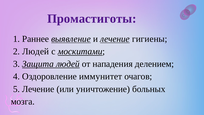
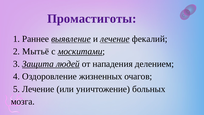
гигиены: гигиены -> фекалий (150, 39)
2 Людей: Людей -> Мытьё (36, 51)
иммунитет: иммунитет -> жизненных (101, 76)
